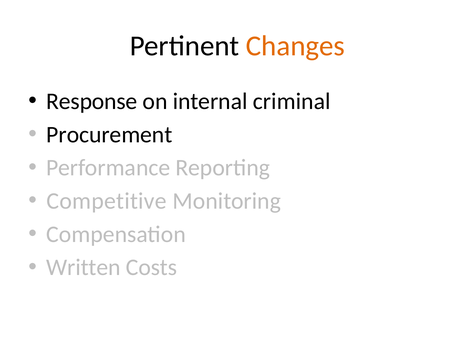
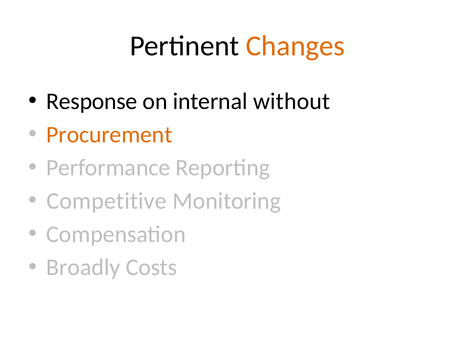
criminal: criminal -> without (292, 101)
Procurement colour: black -> orange (109, 135)
Written: Written -> Broadly (83, 268)
